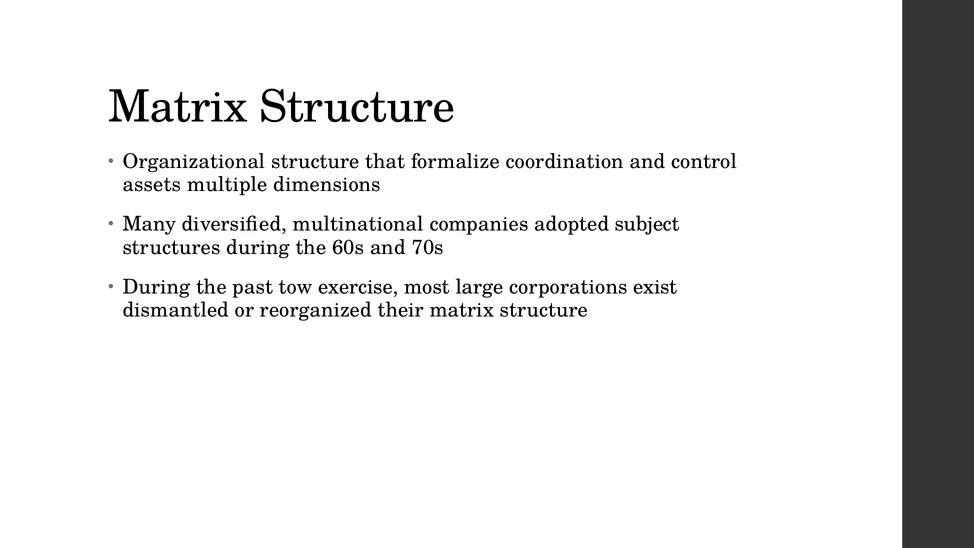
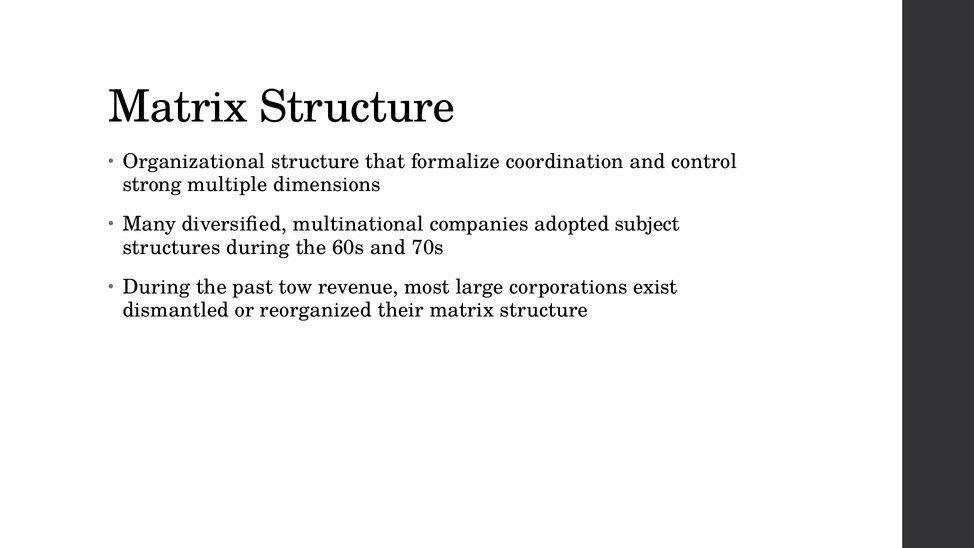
assets: assets -> strong (152, 185)
exercise: exercise -> revenue (358, 287)
